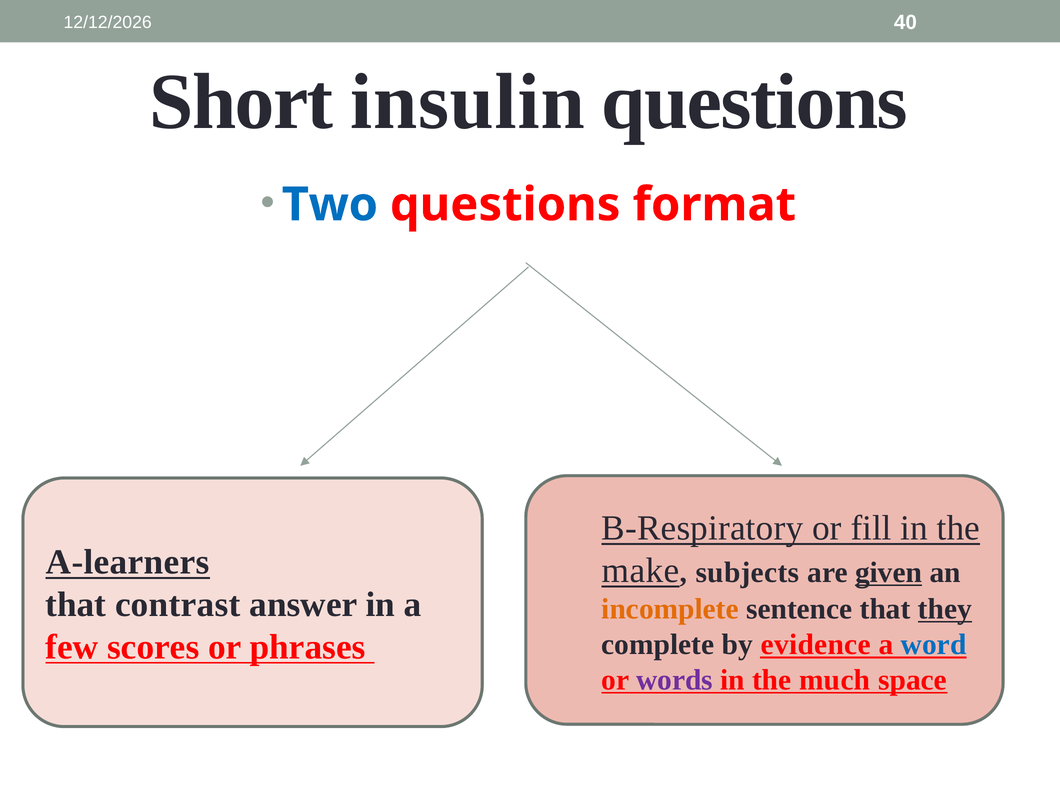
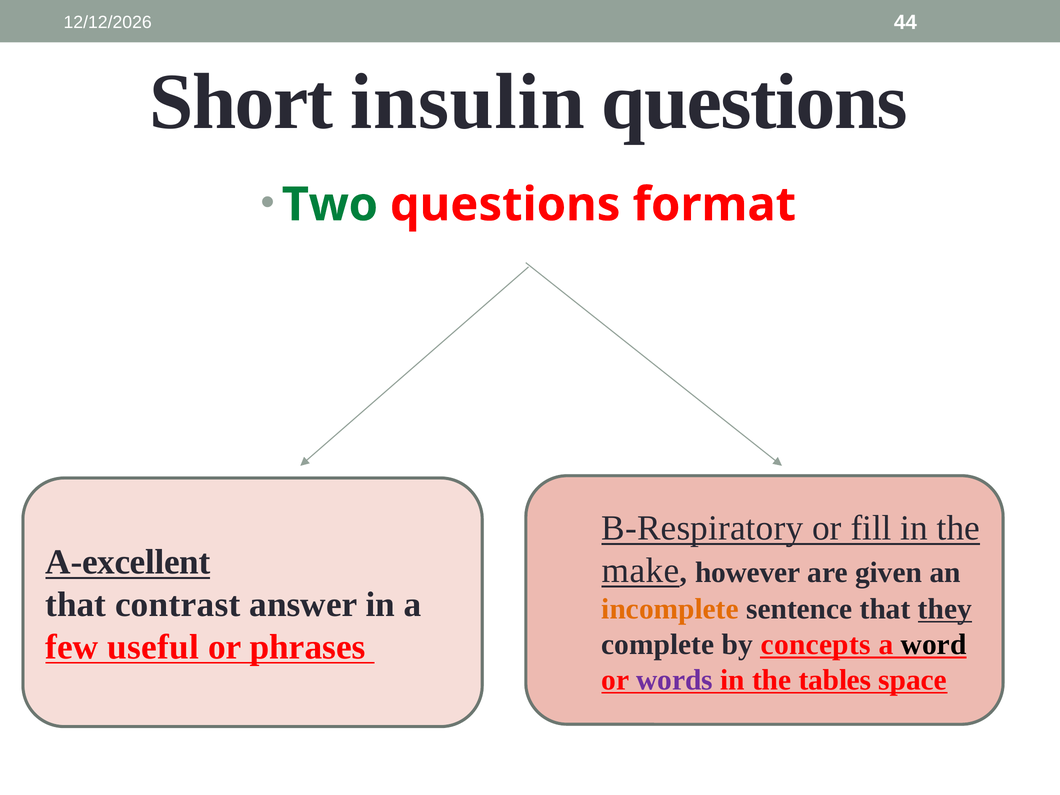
40: 40 -> 44 (905, 23)
Two colour: blue -> green (330, 205)
A-learners: A-learners -> A-excellent (128, 562)
subjects: subjects -> however (748, 573)
given underline: present -> none (889, 573)
scores: scores -> useful (153, 647)
evidence: evidence -> concepts (816, 645)
word colour: blue -> black (934, 645)
much: much -> tables (835, 680)
